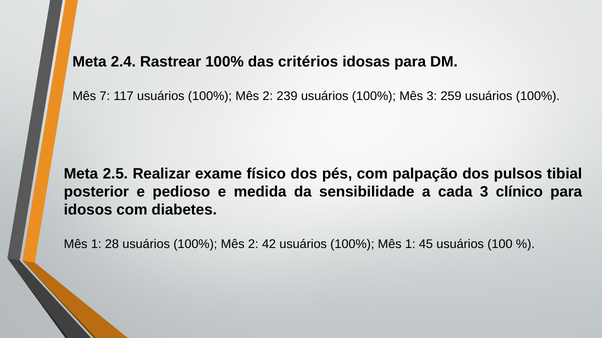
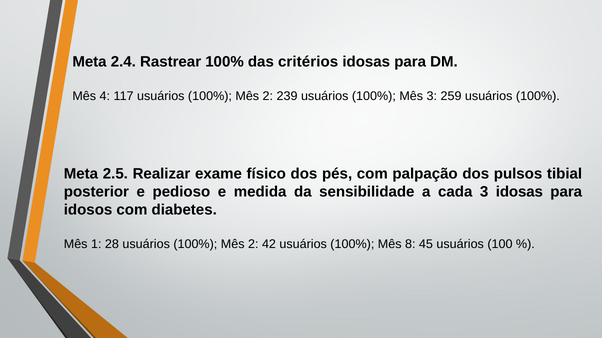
7: 7 -> 4 (105, 96)
3 clínico: clínico -> idosas (519, 192)
100% Mês 1: 1 -> 8 (410, 244)
